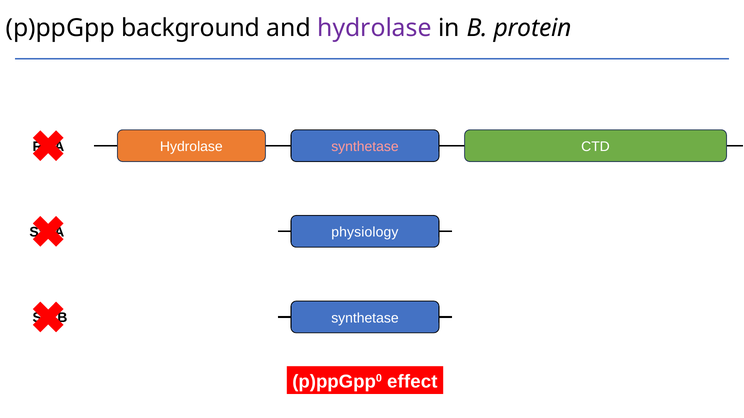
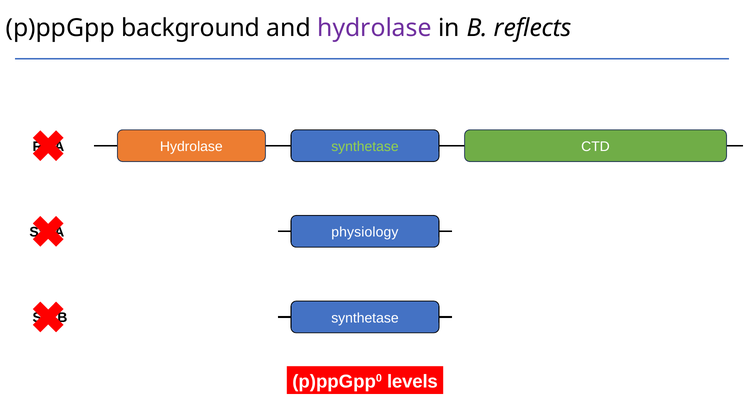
protein: protein -> reflects (533, 28)
synthetase colour: pink -> light green (365, 147)
effect: effect -> levels (412, 382)
